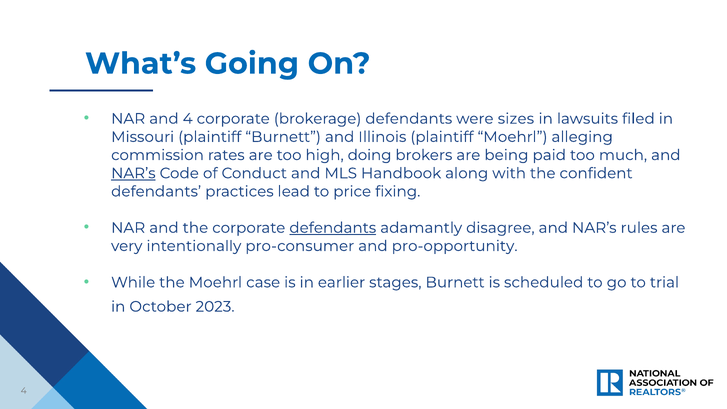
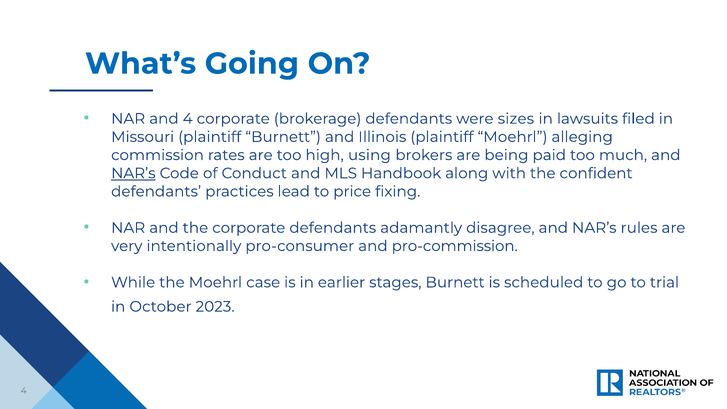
doing: doing -> using (369, 155)
defendants underline: present -> none (333, 228)
pro-opportunity: pro-opportunity -> pro-commission (455, 246)
